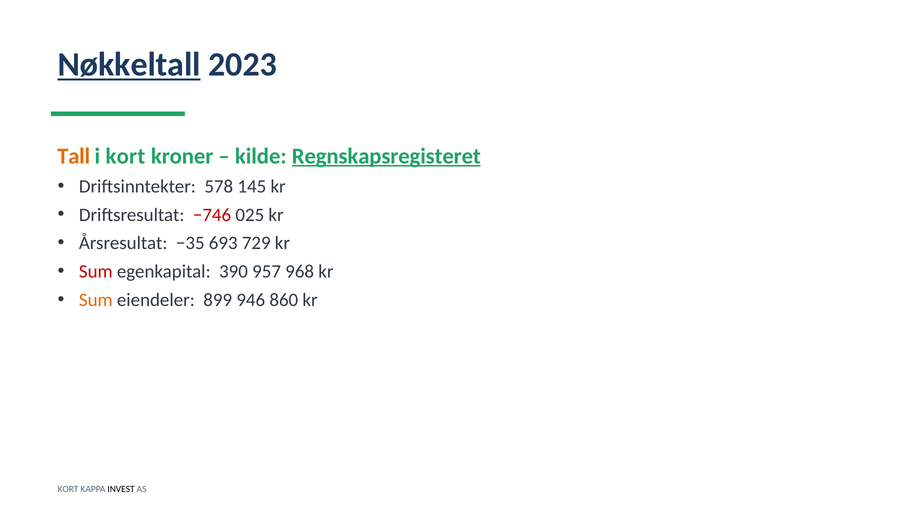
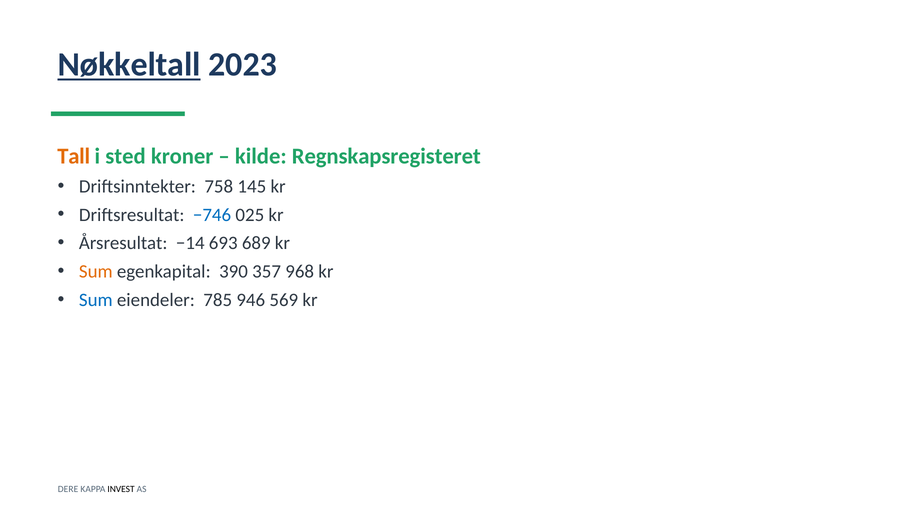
i kort: kort -> sted (126, 156)
Regnskapsregisteret underline: present -> none (386, 156)
578: 578 -> 758 (219, 187)
−746 colour: red -> blue (212, 215)
−35: −35 -> −14 (190, 243)
729: 729 -> 689 (256, 243)
Sum colour: red -> orange (96, 272)
957: 957 -> 357 (267, 272)
Sum colour: orange -> blue (96, 300)
899: 899 -> 785 (218, 300)
860: 860 -> 569 (284, 300)
KORT: KORT -> DERE (68, 490)
